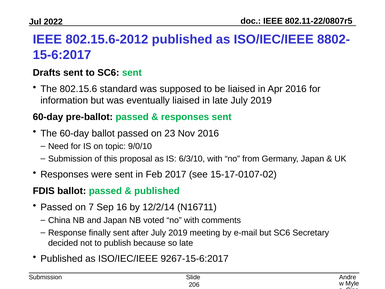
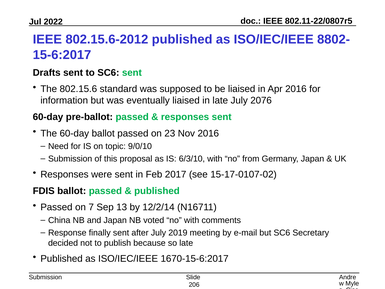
late July 2019: 2019 -> 2076 (261, 100)
16: 16 -> 13 (122, 207)
9267-15-6:2017: 9267-15-6:2017 -> 1670-15-6:2017 (195, 259)
